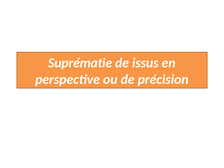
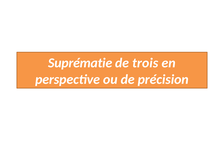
issus: issus -> trois (145, 63)
